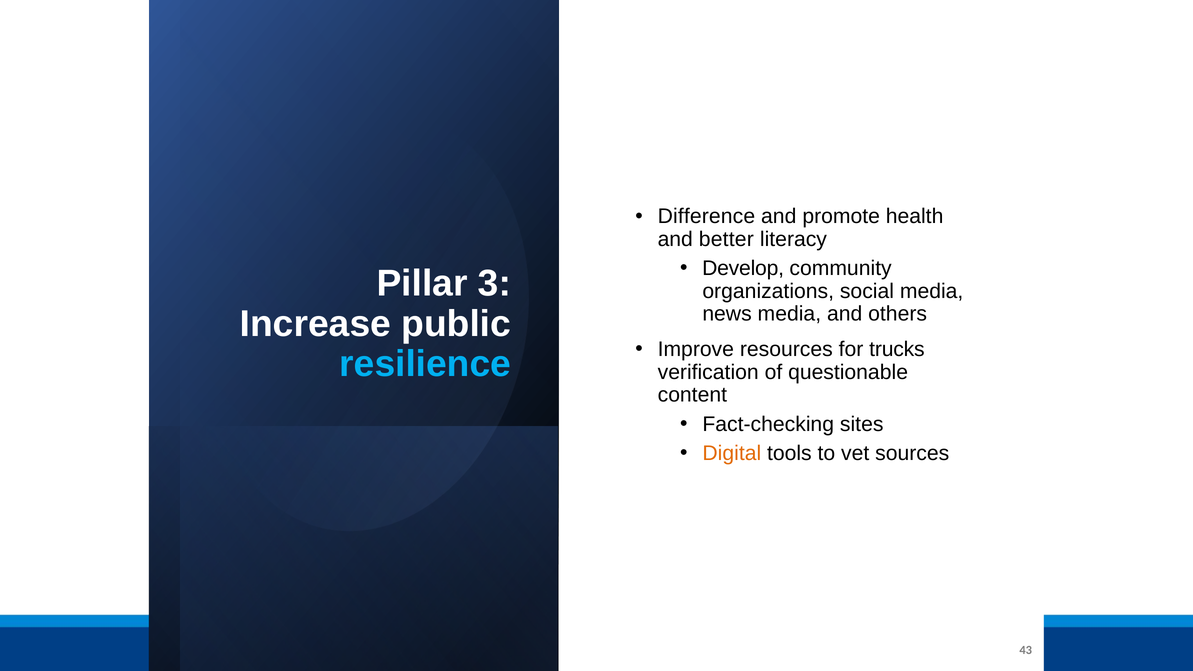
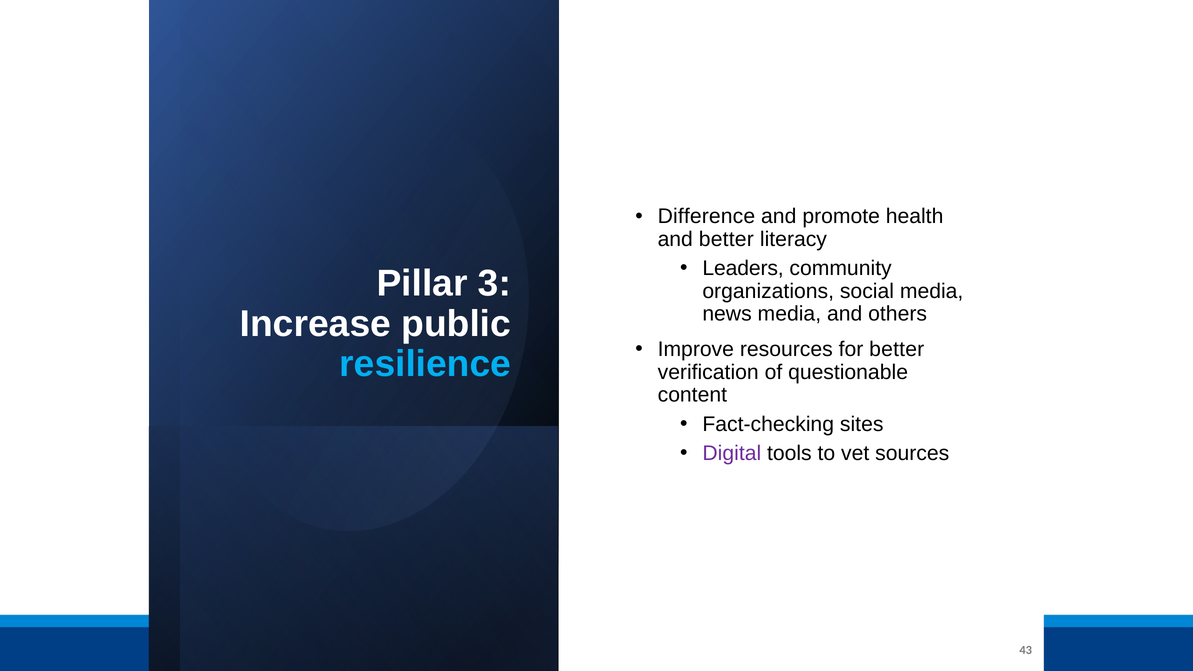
Develop: Develop -> Leaders (743, 268)
for trucks: trucks -> better (897, 349)
Digital colour: orange -> purple (732, 453)
